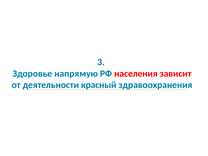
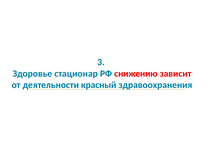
напрямую: напрямую -> стационар (76, 74)
населения: населения -> снижению (136, 74)
